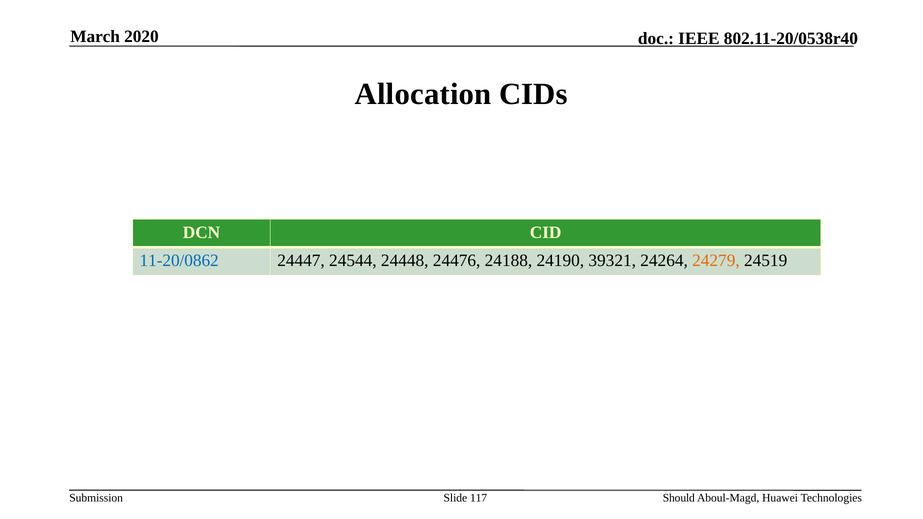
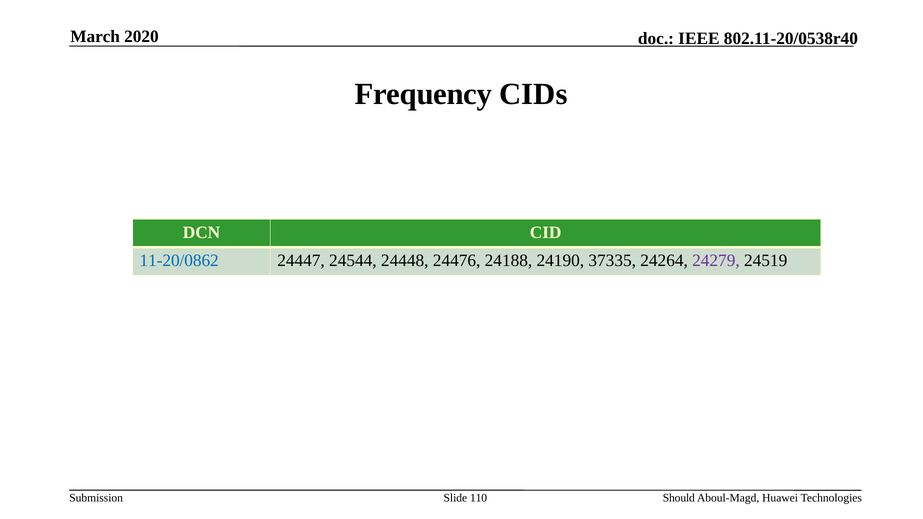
Allocation: Allocation -> Frequency (423, 94)
39321: 39321 -> 37335 (612, 260)
24279 colour: orange -> purple (716, 260)
117: 117 -> 110 (479, 498)
